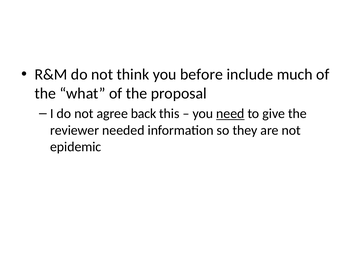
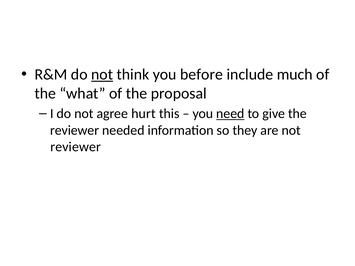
not underline: none -> present (102, 74)
back: back -> hurt (143, 114)
epidemic: epidemic -> reviewer (76, 147)
